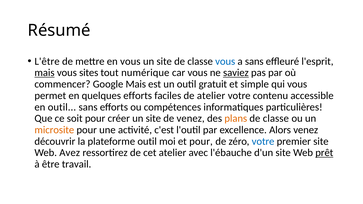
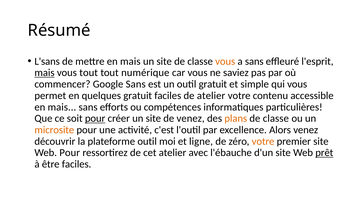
L'être: L'être -> L'sans (47, 61)
mettre en vous: vous -> mais (130, 61)
vous colour: blue -> orange (225, 61)
vous sites: sites -> tout (89, 73)
saviez underline: present -> none (236, 73)
Google Mais: Mais -> Sans (136, 84)
quelques efforts: efforts -> gratuit (138, 96)
outil: outil -> mais (62, 107)
pour underline: none -> present (95, 119)
et pour: pour -> ligne (201, 141)
votre colour: blue -> orange (263, 141)
Web Avez: Avez -> Pour (70, 153)
être travail: travail -> faciles (77, 164)
